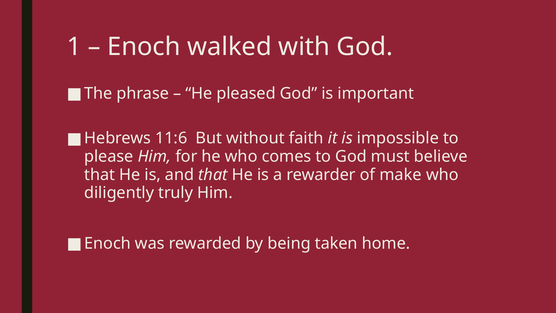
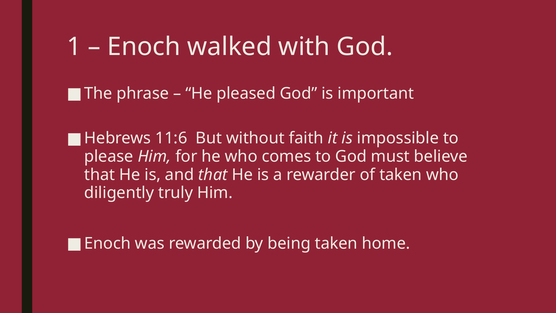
of make: make -> taken (401, 175)
